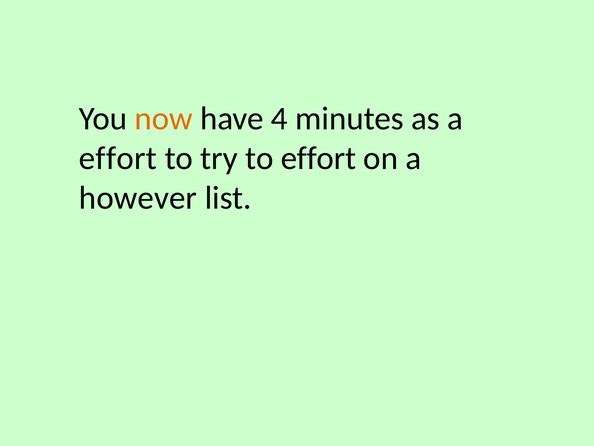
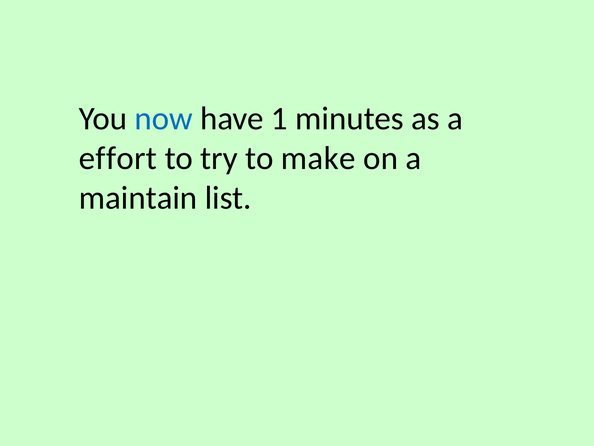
now colour: orange -> blue (164, 118)
4: 4 -> 1 (279, 118)
to effort: effort -> make (318, 158)
however: however -> maintain (138, 198)
